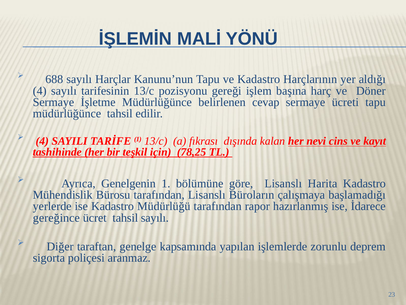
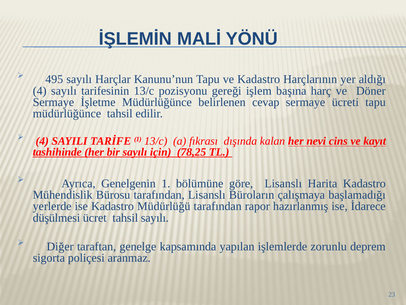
688: 688 -> 495 (54, 79)
bir teşkil: teşkil -> sayılı (135, 152)
gereğince: gereğince -> düşülmesi (56, 217)
